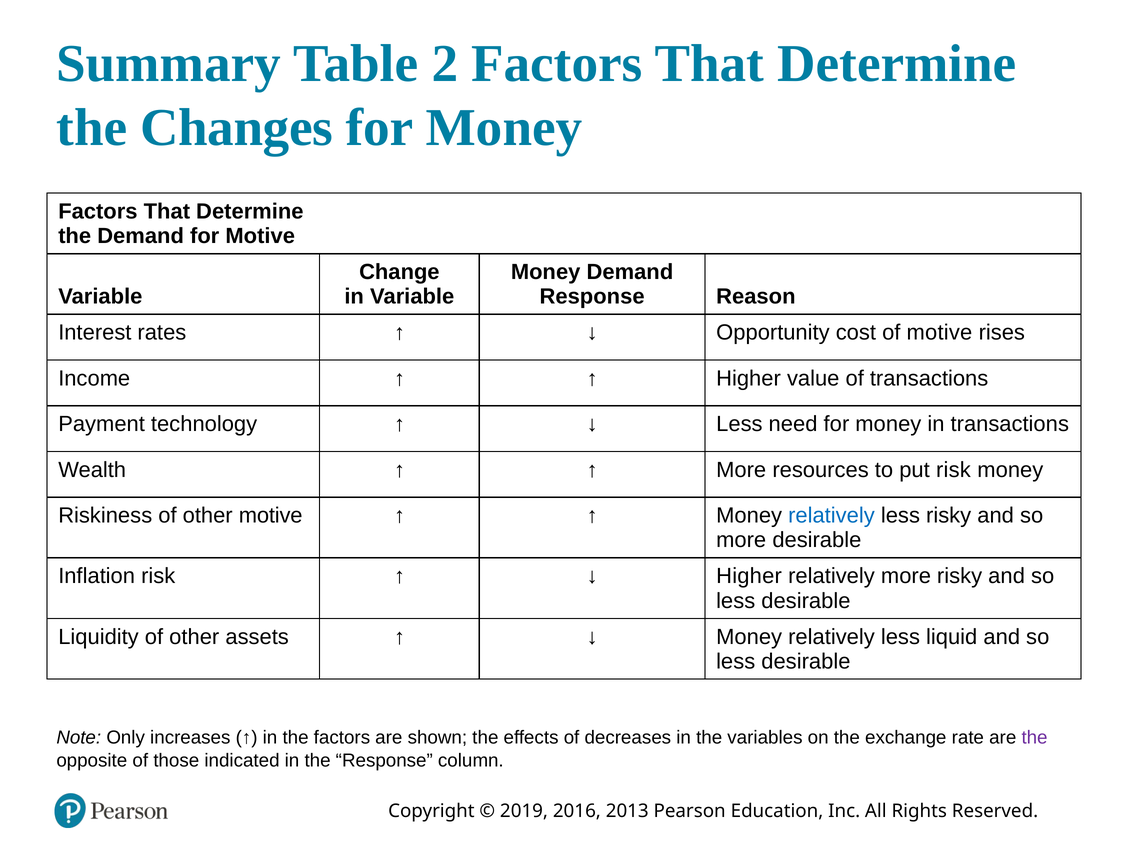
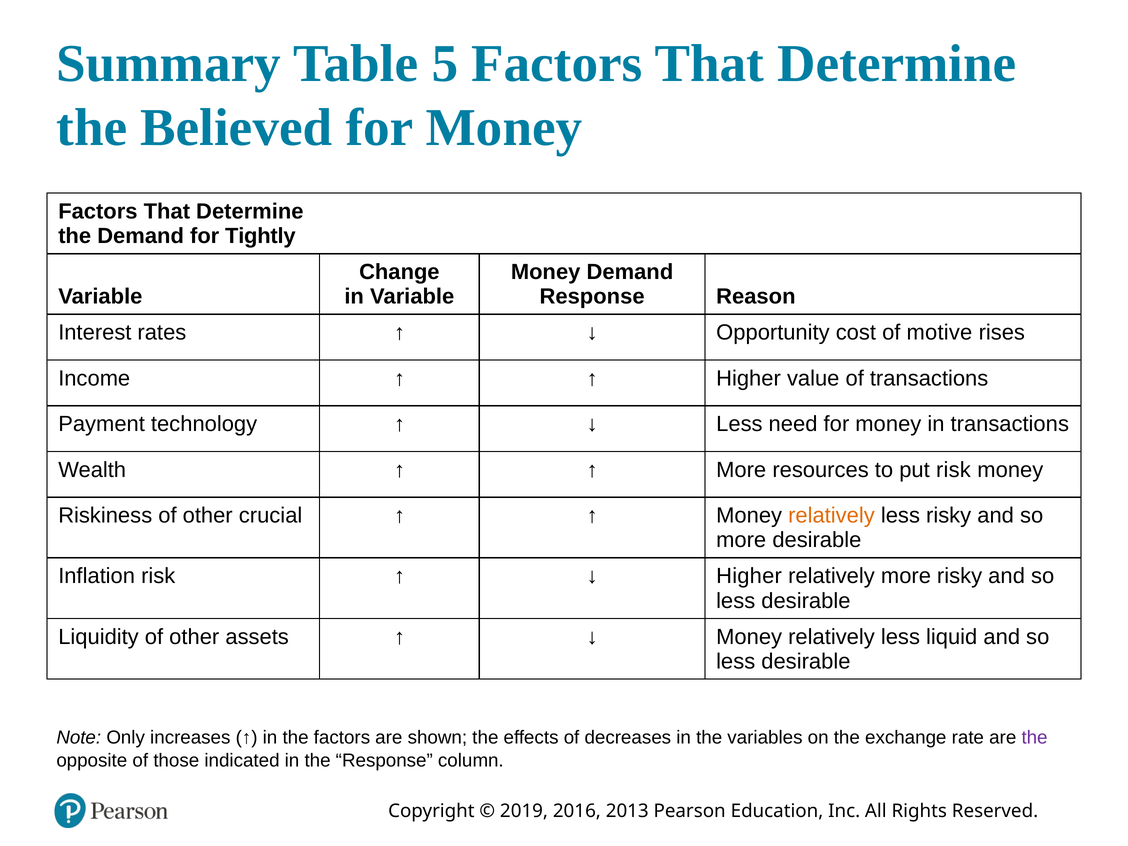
2: 2 -> 5 (445, 64)
Changes: Changes -> Believed (236, 128)
for Motive: Motive -> Tightly (260, 236)
other motive: motive -> crucial (271, 516)
relatively colour: blue -> orange (831, 516)
